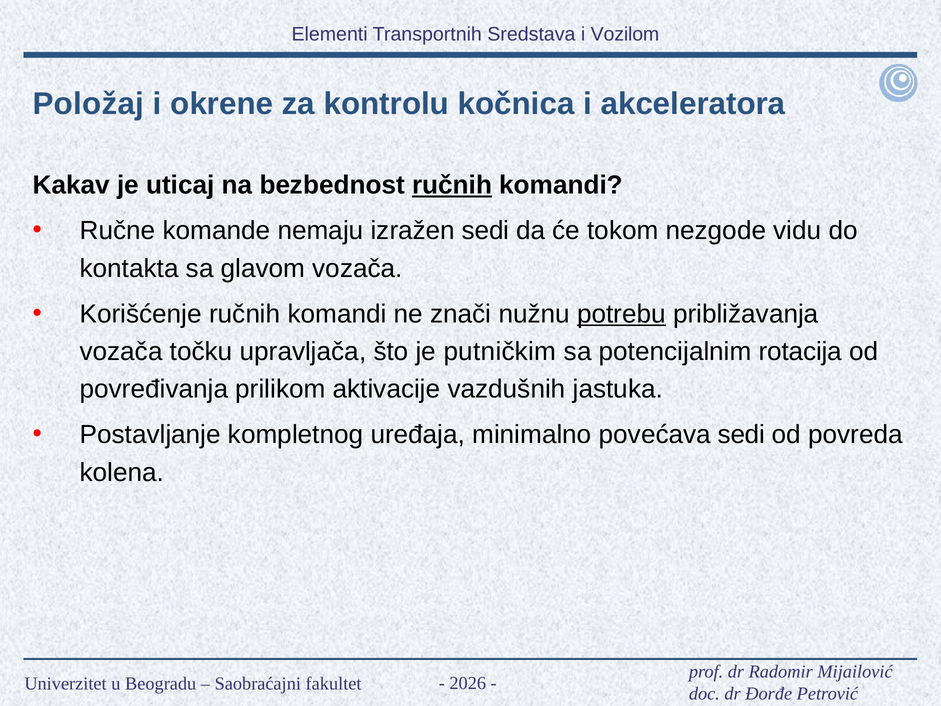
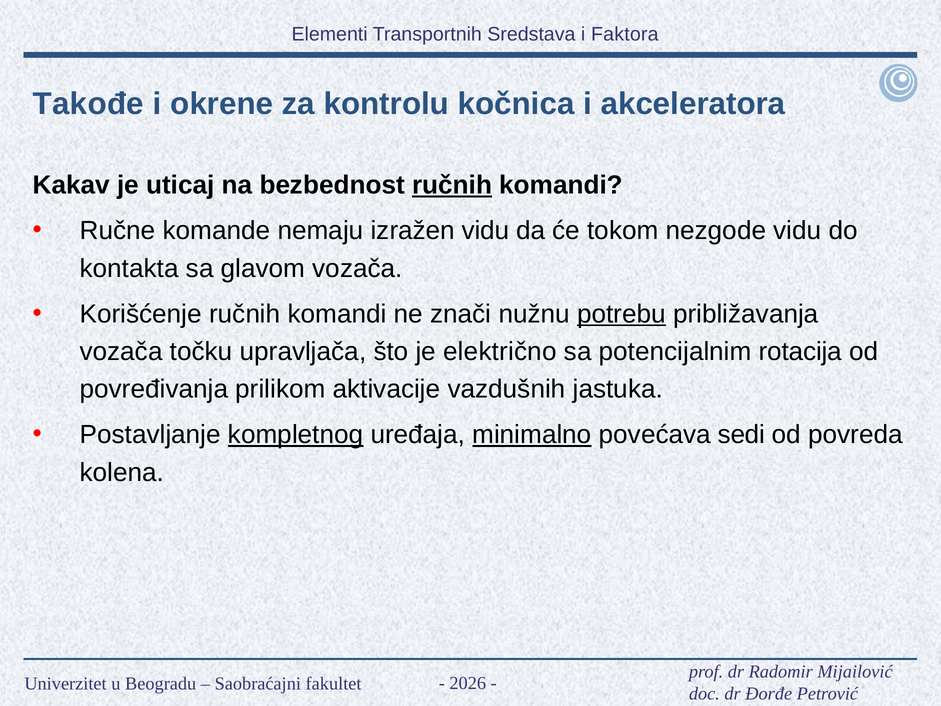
Vozilom: Vozilom -> Faktora (625, 34)
Položaj: Položaj -> Takođe (88, 104)
izražen sedi: sedi -> vidu (486, 231)
putničkim: putničkim -> električno (500, 351)
kompletnog underline: none -> present (296, 435)
minimalno underline: none -> present (532, 435)
